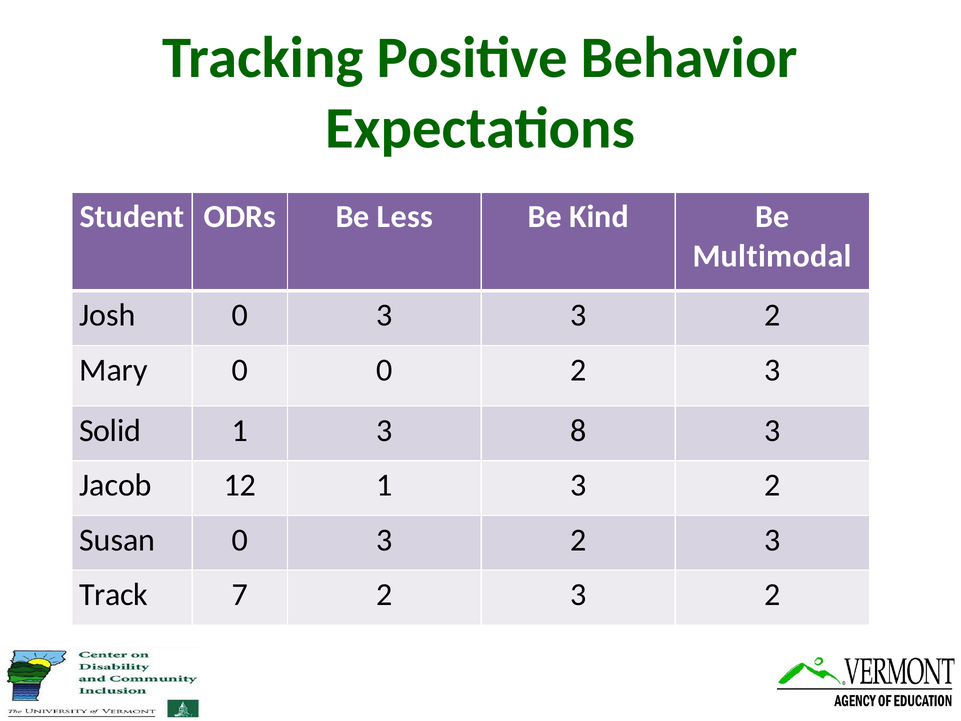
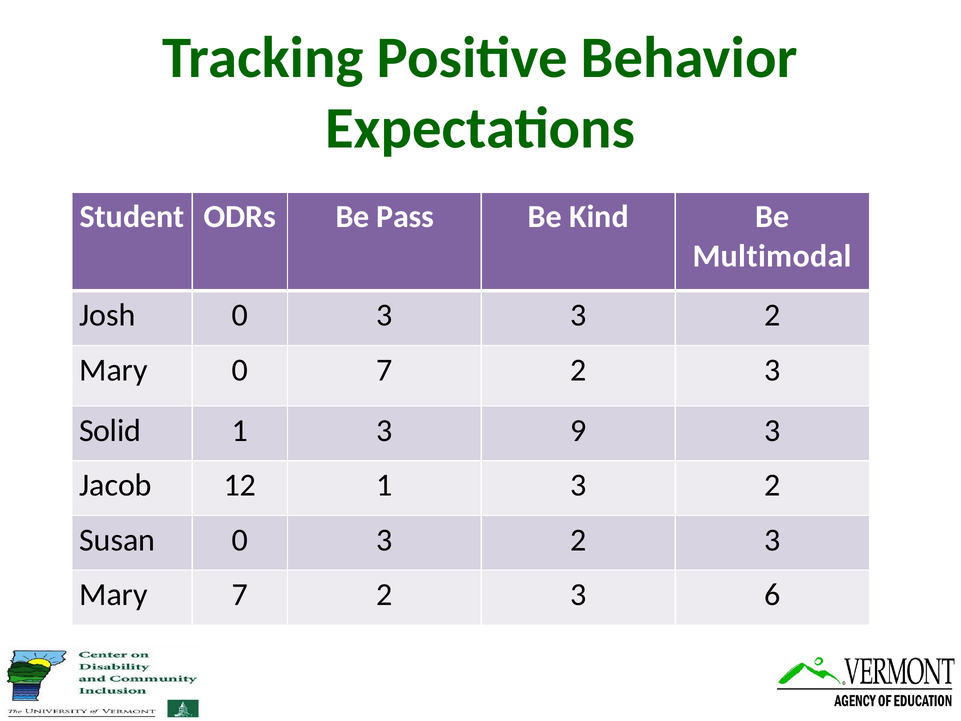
Less: Less -> Pass (405, 217)
0 0: 0 -> 7 (384, 370)
8: 8 -> 9 (578, 430)
Track: Track -> Mary (113, 595)
2 3 2: 2 -> 6 (772, 595)
